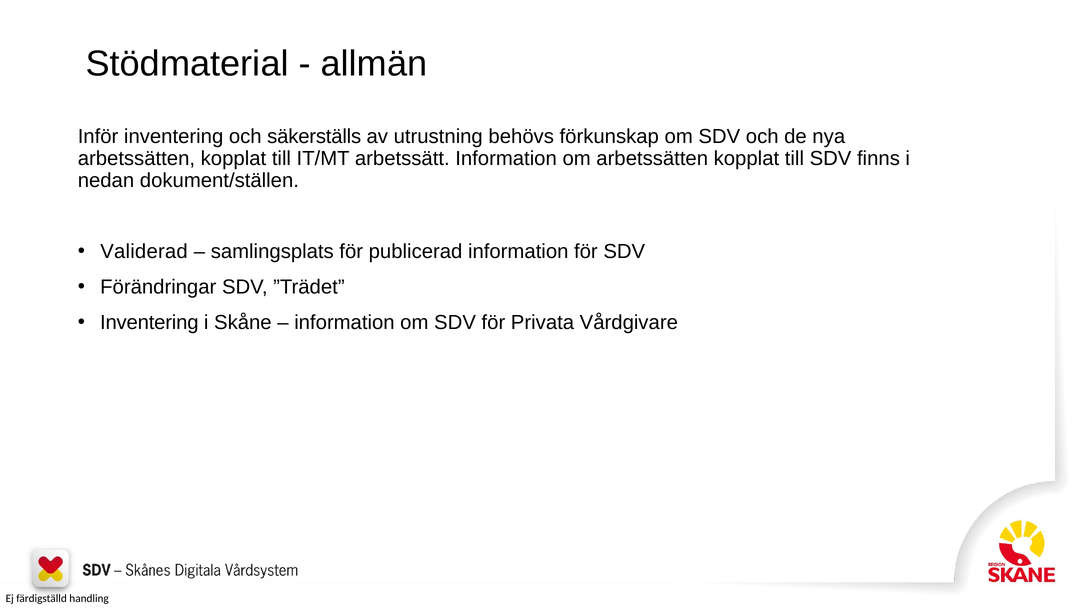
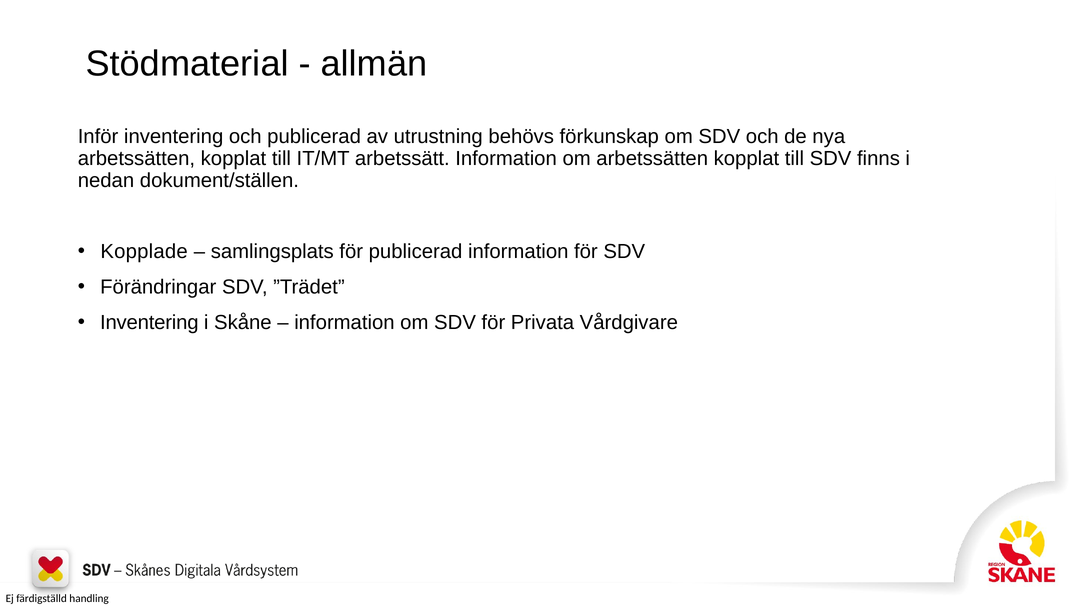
och säkerställs: säkerställs -> publicerad (314, 136)
Validerad: Validerad -> Kopplade (144, 251)
